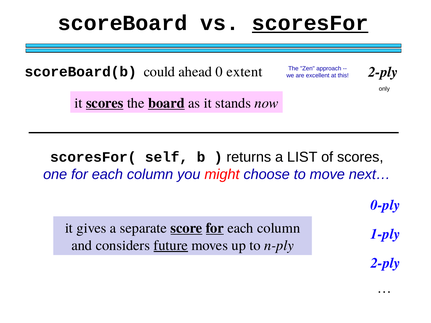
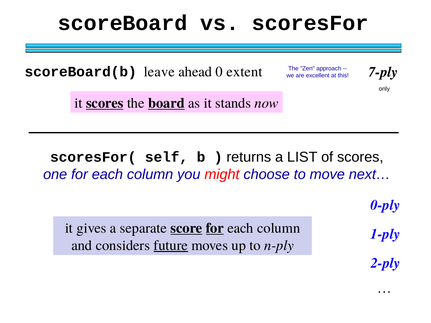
scoresFor underline: present -> none (310, 23)
could: could -> leave (159, 72)
this 2-ply: 2-ply -> 7-ply (383, 72)
